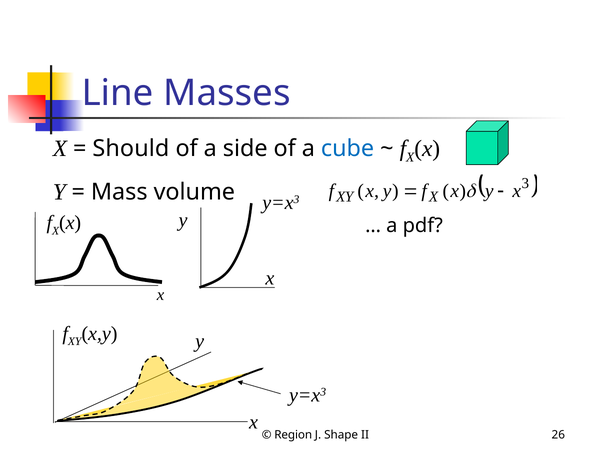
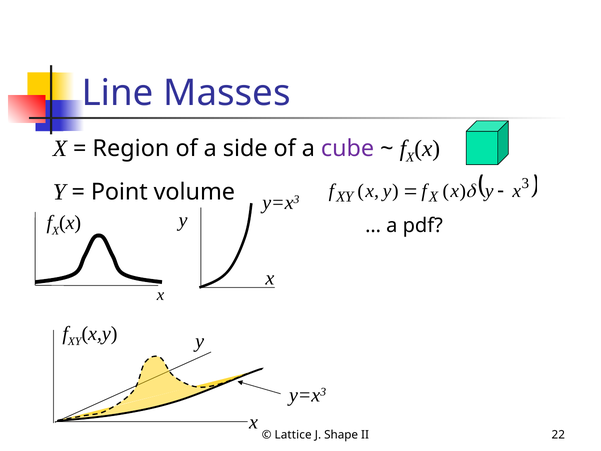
Should: Should -> Region (131, 148)
cube colour: blue -> purple (348, 148)
Mass: Mass -> Point (119, 192)
Region: Region -> Lattice (293, 435)
26: 26 -> 22 (558, 435)
